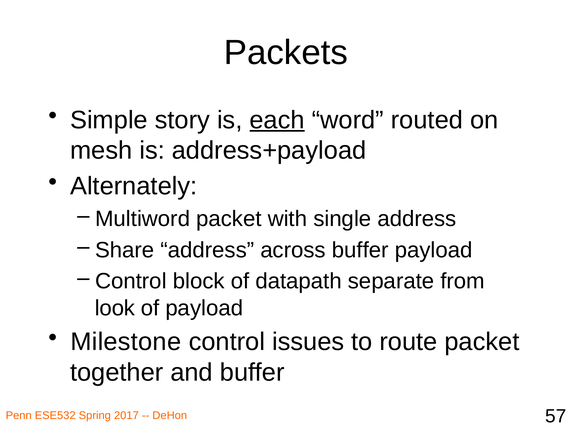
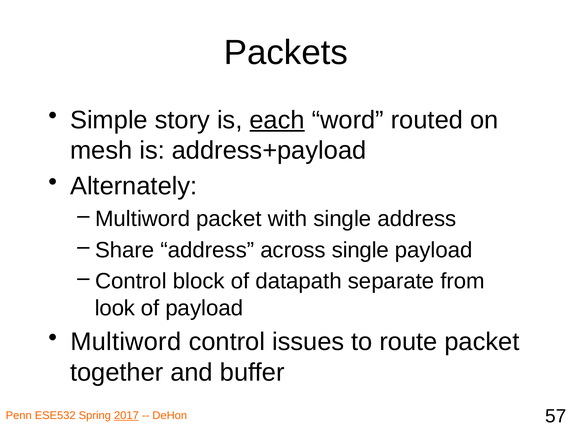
across buffer: buffer -> single (360, 250)
Milestone: Milestone -> Multiword (126, 342)
2017 underline: none -> present (126, 415)
